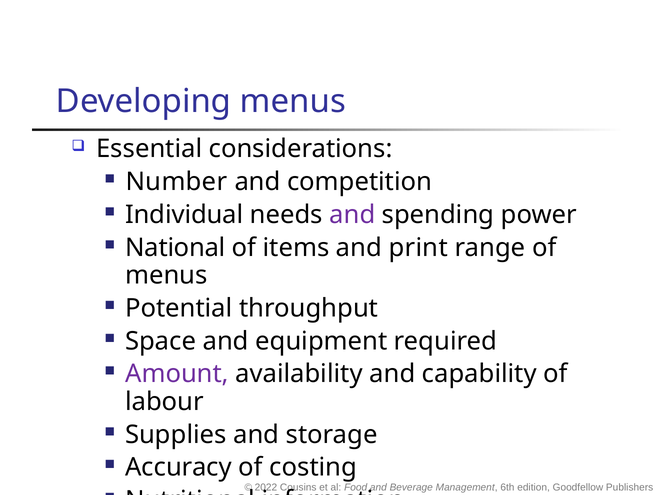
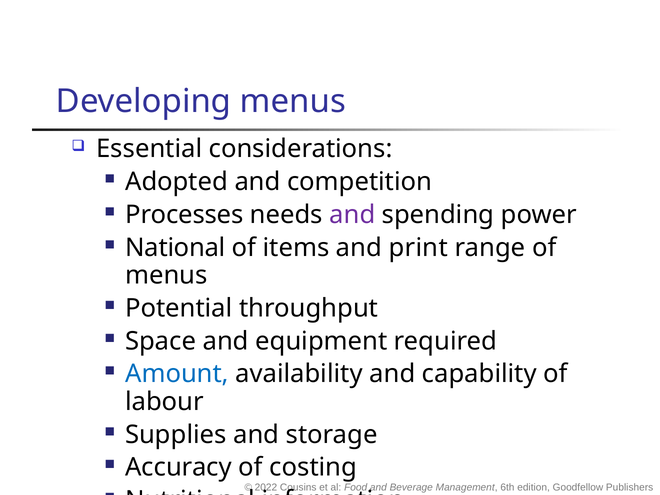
Number: Number -> Adopted (177, 182)
Individual: Individual -> Processes (184, 215)
Amount colour: purple -> blue (177, 374)
